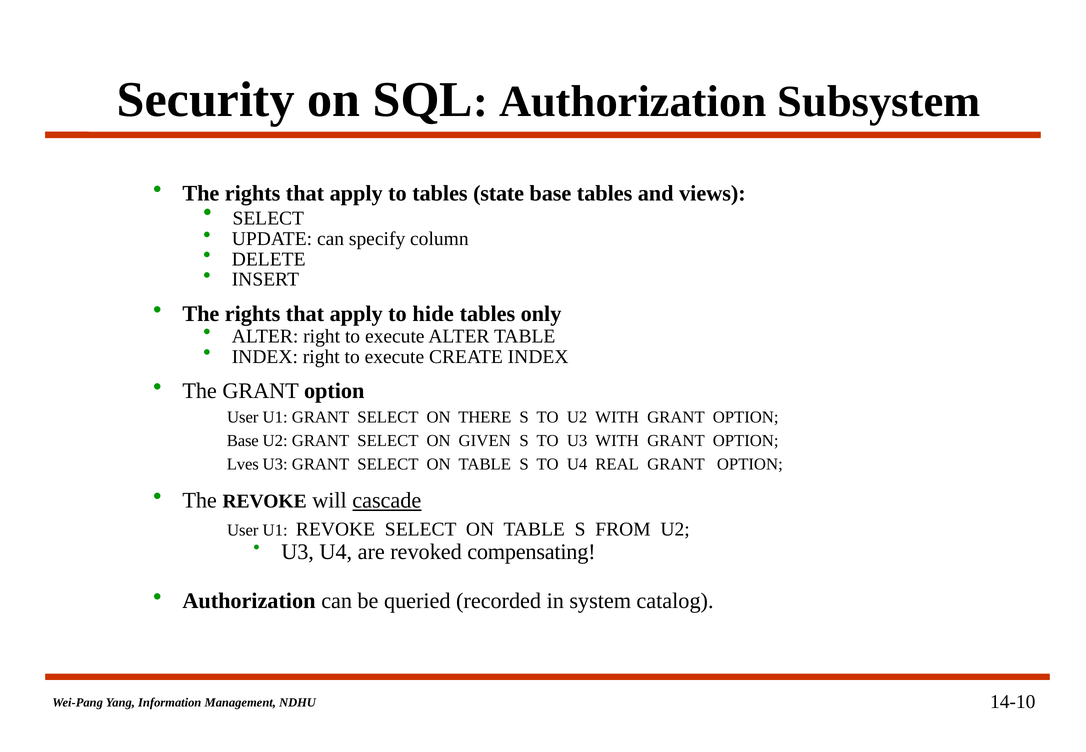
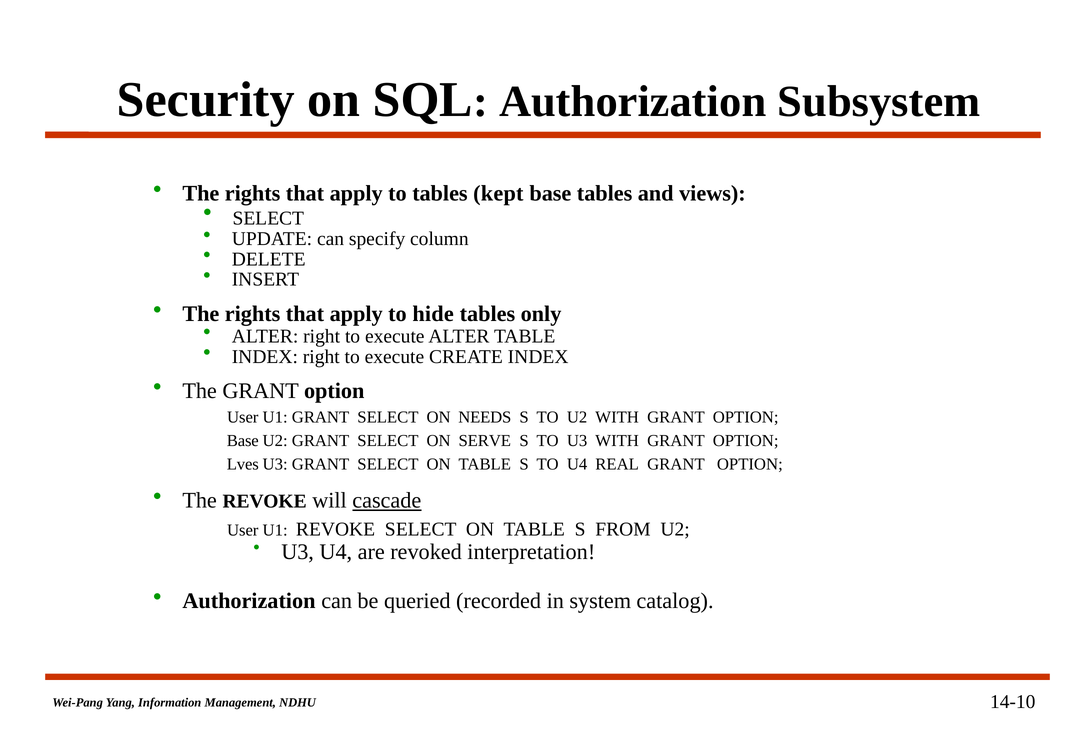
state: state -> kept (498, 193)
THERE: THERE -> NEEDS (485, 417)
GIVEN: GIVEN -> SERVE (485, 441)
compensating: compensating -> interpretation (531, 552)
